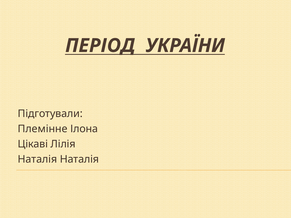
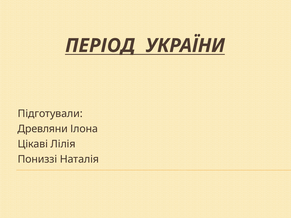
Племінне: Племінне -> Древляни (43, 129)
Наталія: Наталія -> Пониззі (37, 159)
